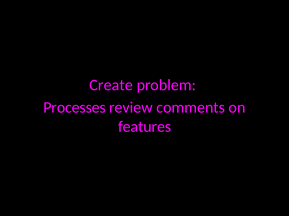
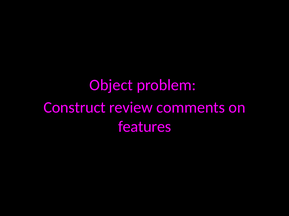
Create: Create -> Object (111, 85)
Processes: Processes -> Construct (75, 108)
